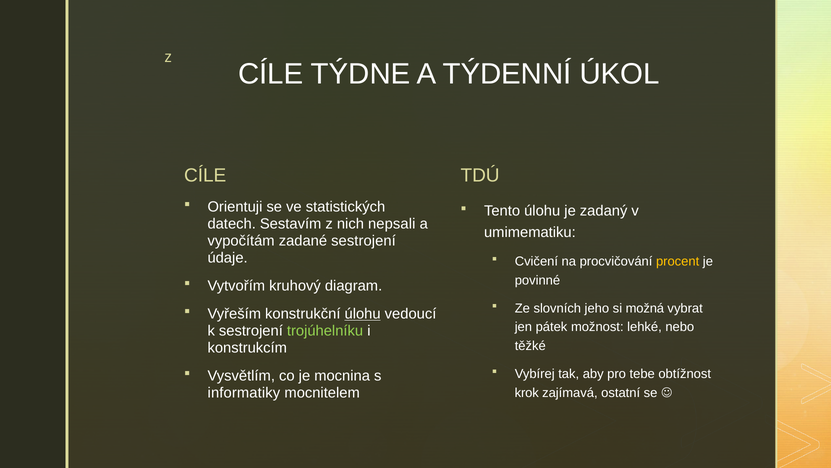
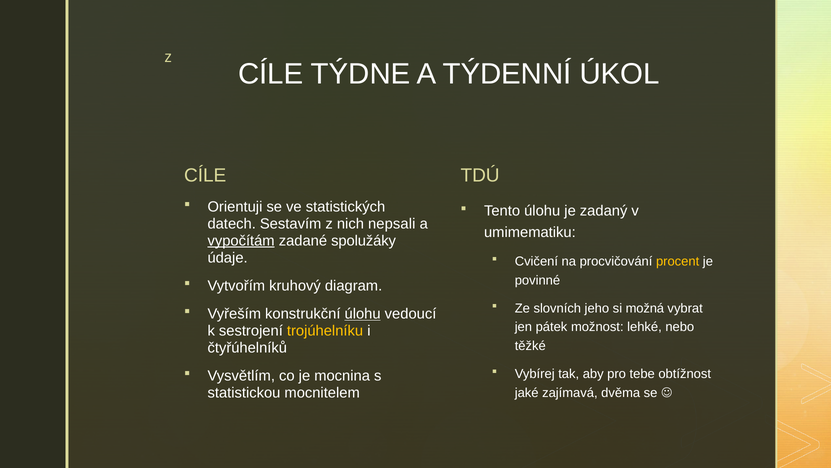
vypočítám underline: none -> present (241, 241)
zadané sestrojení: sestrojení -> spolužáky (364, 241)
trojúhelníku colour: light green -> yellow (325, 330)
konstrukcím: konstrukcím -> čtyřúhelníků (247, 347)
informatiky: informatiky -> statistickou (244, 392)
krok: krok -> jaké (527, 392)
ostatní: ostatní -> dvěma (621, 392)
